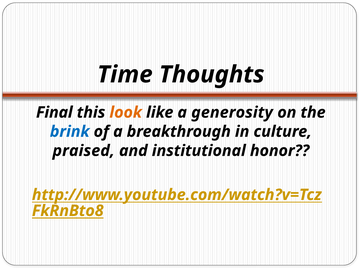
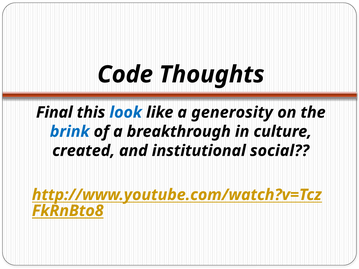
Time: Time -> Code (125, 75)
look colour: orange -> blue (126, 113)
praised: praised -> created (84, 151)
honor: honor -> social (280, 151)
